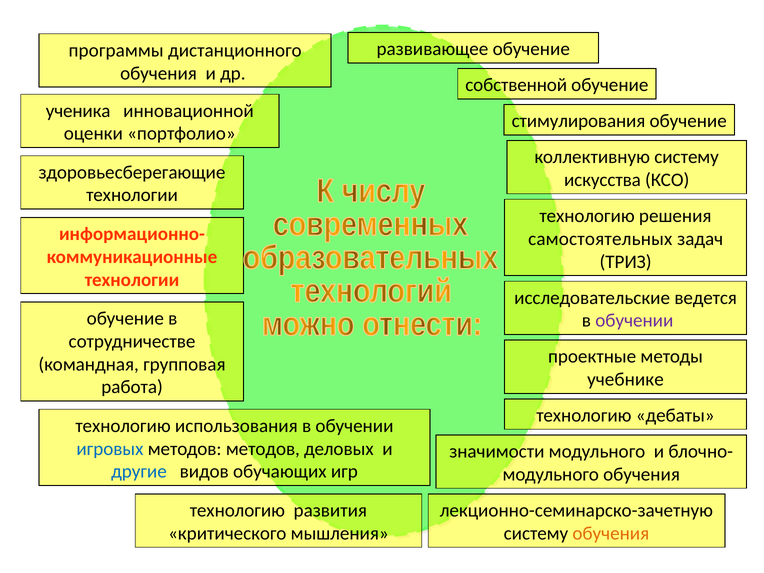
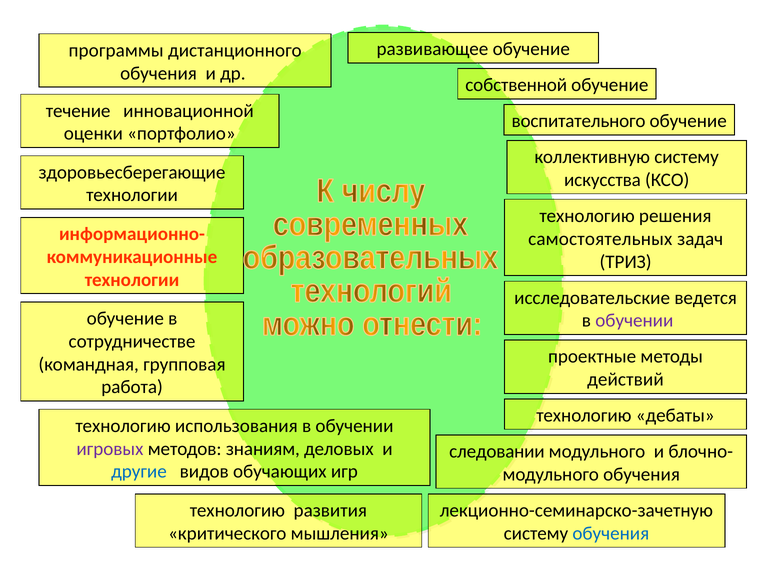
ученика: ученика -> течение (78, 111)
стимулирования: стимулирования -> воспитательного (579, 121)
учебнике: учебнике -> действий (625, 380)
игровых colour: blue -> purple (110, 449)
методов методов: методов -> знаниям (263, 449)
значимости: значимости -> следовании (497, 451)
обучения colour: orange -> blue (611, 533)
